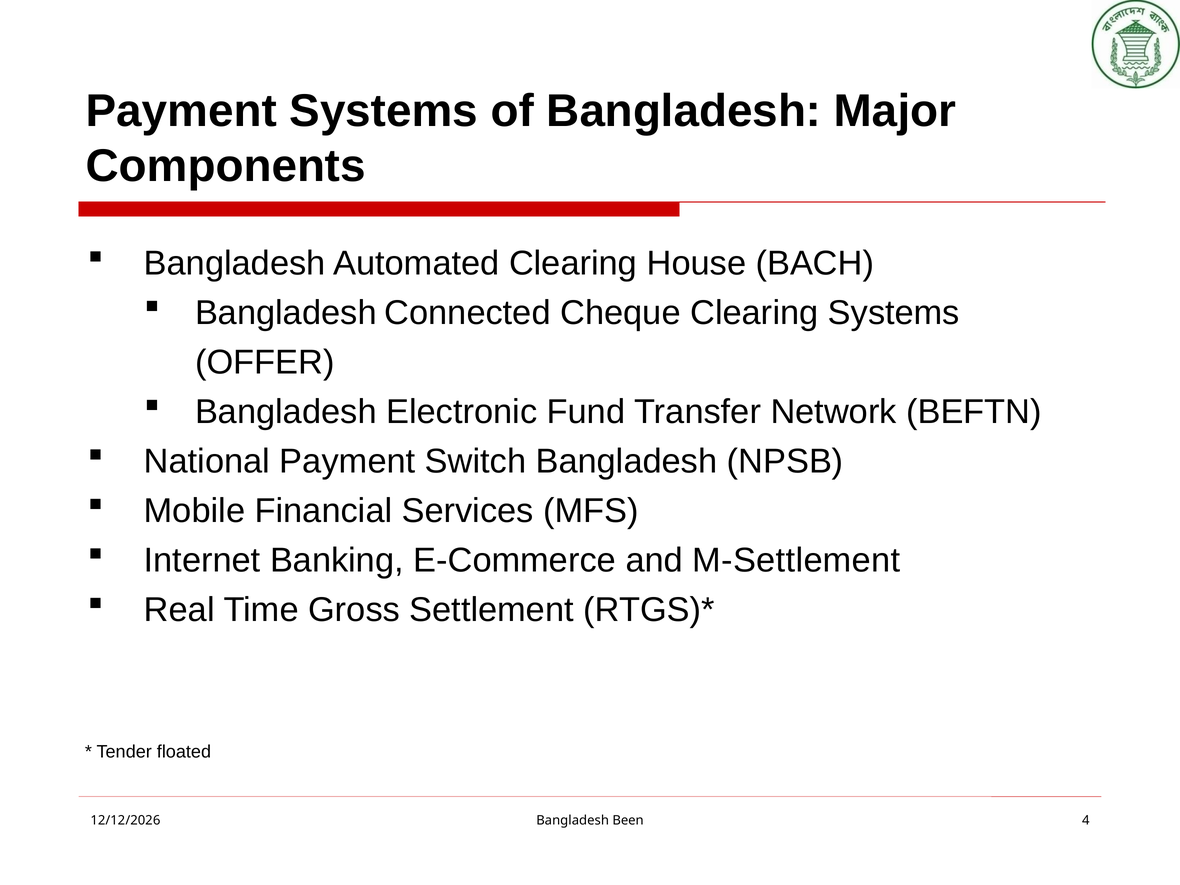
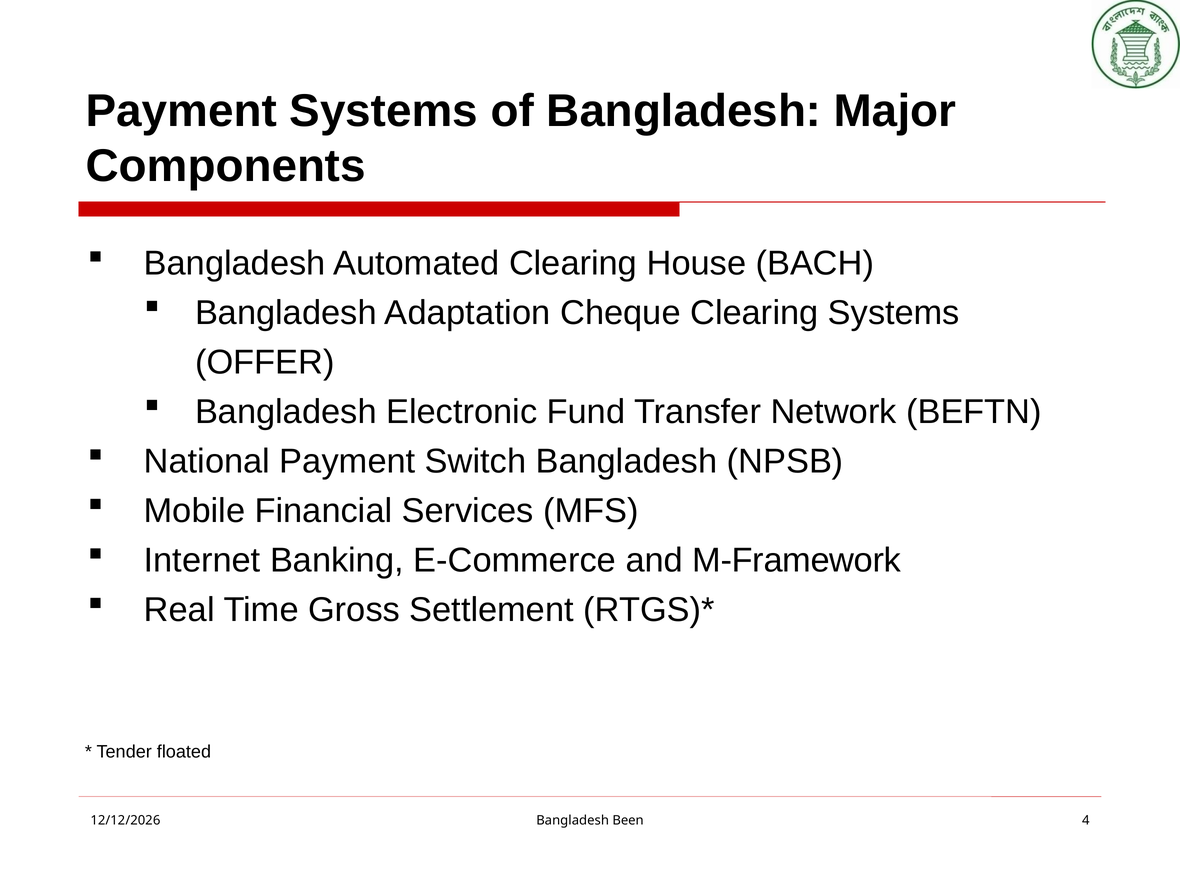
Connected: Connected -> Adaptation (467, 313)
M-Settlement: M-Settlement -> M-Framework (797, 560)
